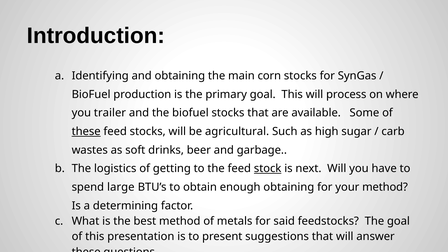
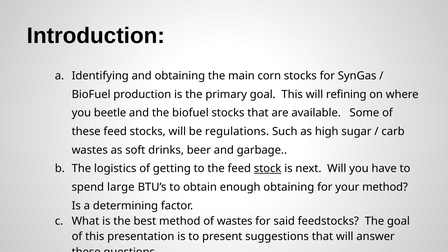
process: process -> refining (346, 94)
trailer: trailer -> beetle (110, 113)
these underline: present -> none (86, 131)
agricultural: agricultural -> regulations (237, 131)
of metals: metals -> wastes (235, 221)
